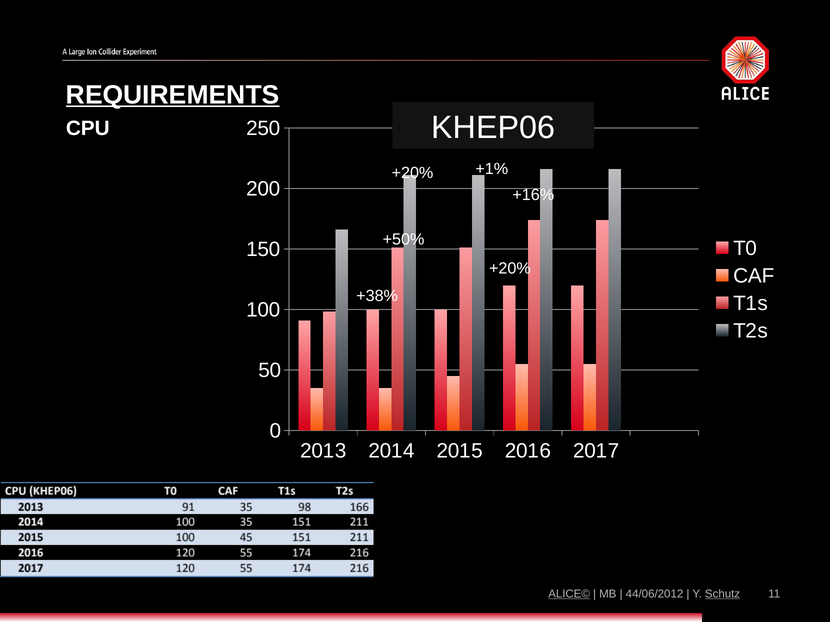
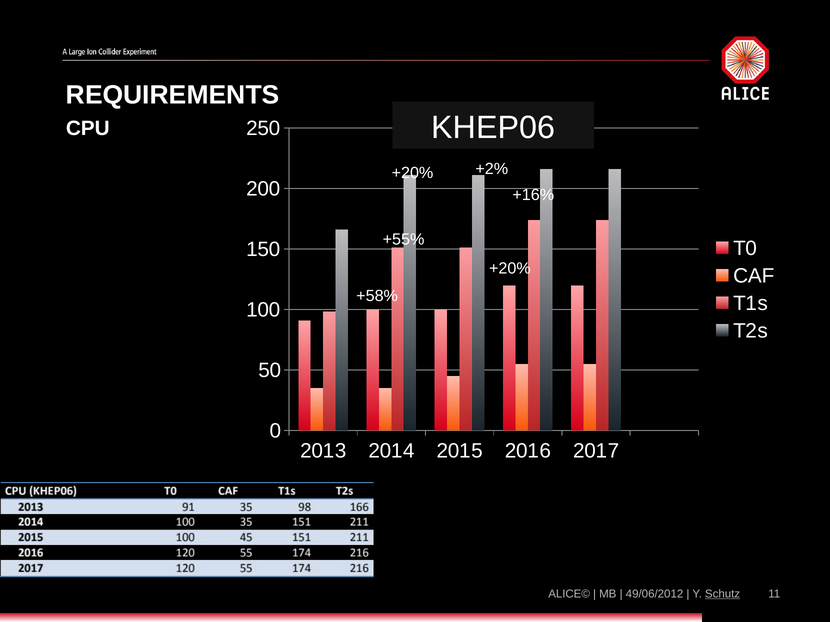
REQUIREMENTS underline: present -> none (173, 95)
+1%: +1% -> +2% (492, 169)
+50%: +50% -> +55% (404, 240)
+38%: +38% -> +58% (377, 296)
ALICE© underline: present -> none (569, 594)
44/06/2012: 44/06/2012 -> 49/06/2012 (655, 594)
